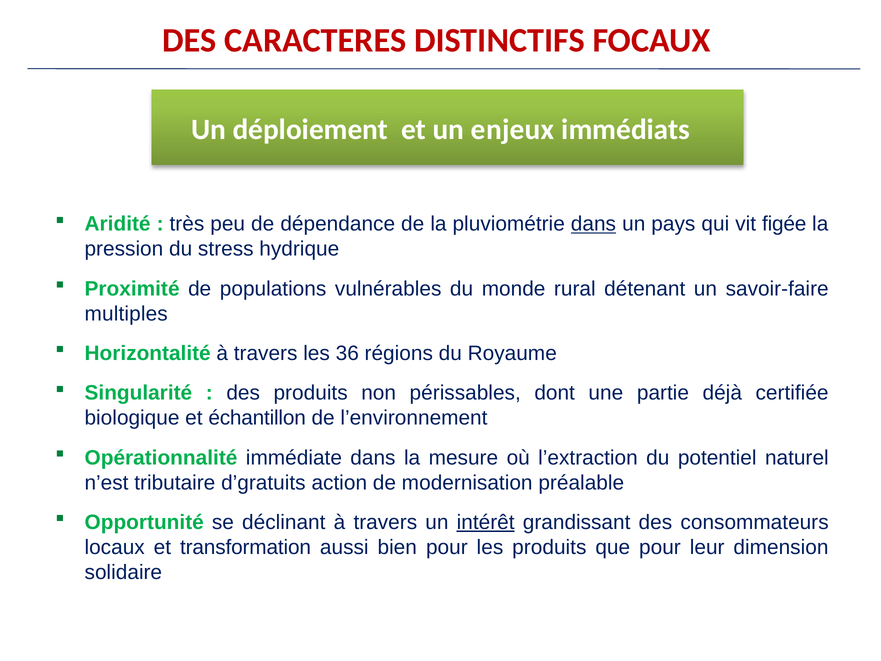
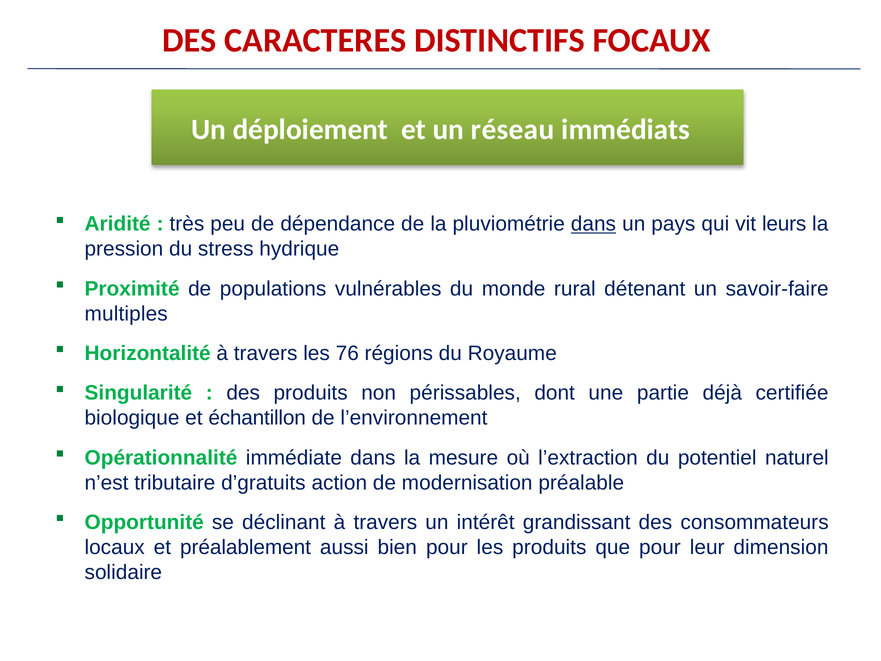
enjeux: enjeux -> réseau (513, 129)
figée: figée -> leurs (784, 224)
36: 36 -> 76 (347, 353)
intérêt underline: present -> none (486, 522)
transformation: transformation -> préalablement (245, 547)
